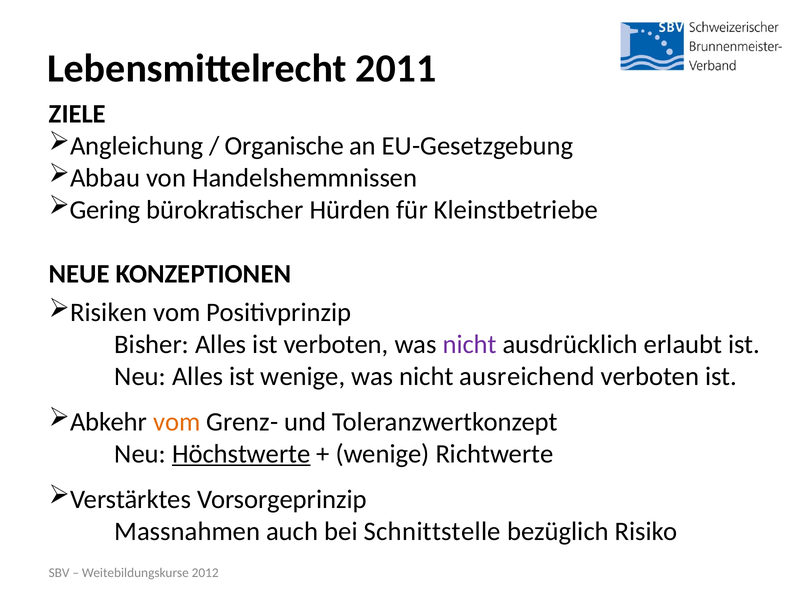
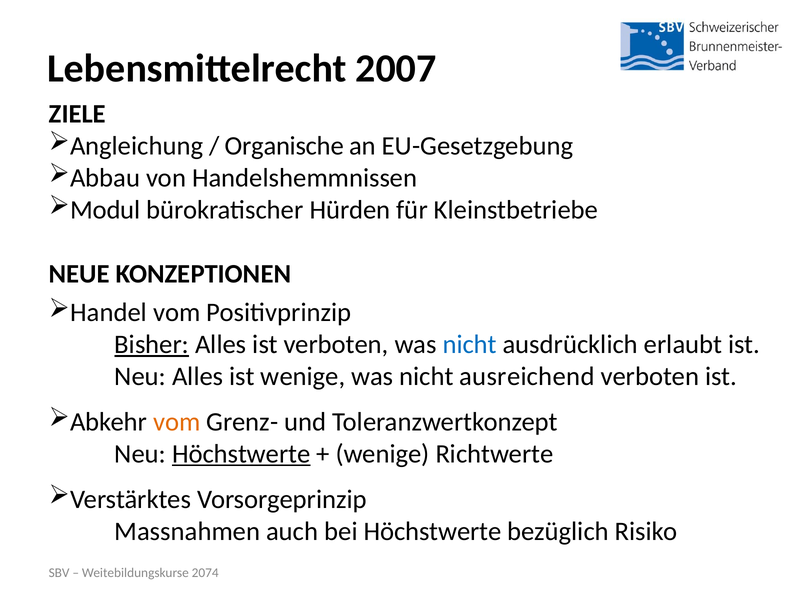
2011: 2011 -> 2007 (396, 69)
Gering: Gering -> Modul (105, 210)
Risiken: Risiken -> Handel (109, 313)
Bisher underline: none -> present (152, 345)
nicht colour: purple -> blue (470, 345)
bei Schnittstelle: Schnittstelle -> Höchstwerte (433, 531)
2012: 2012 -> 2074 (205, 573)
